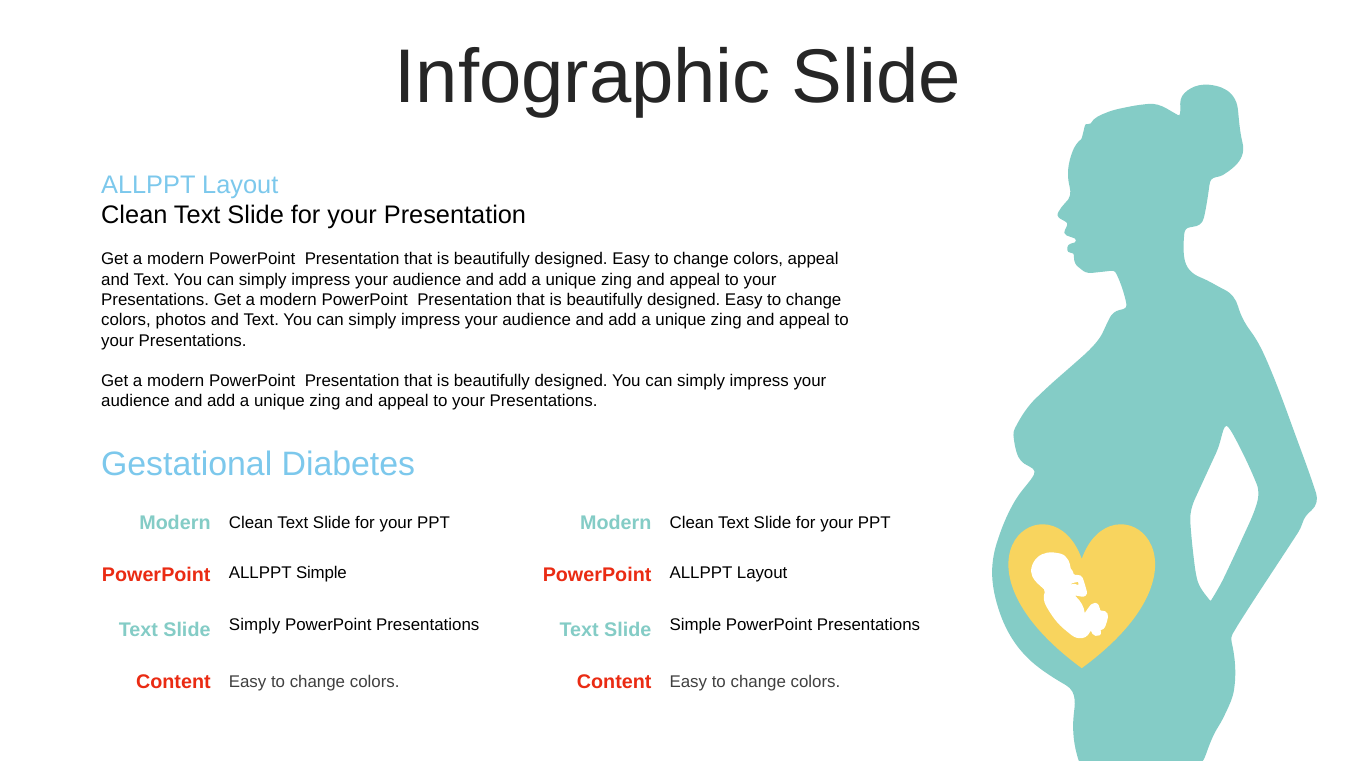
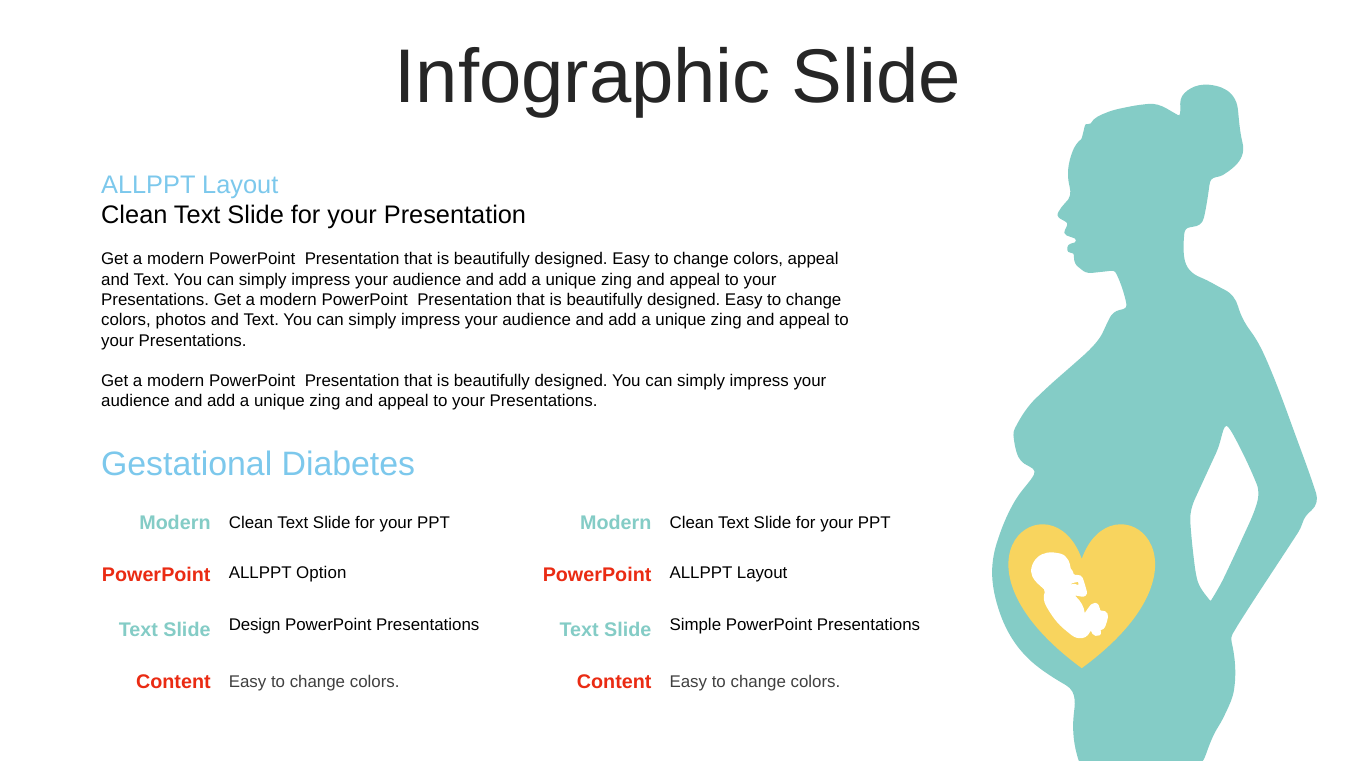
ALLPPT Simple: Simple -> Option (321, 573)
Slide Simply: Simply -> Design (255, 624)
